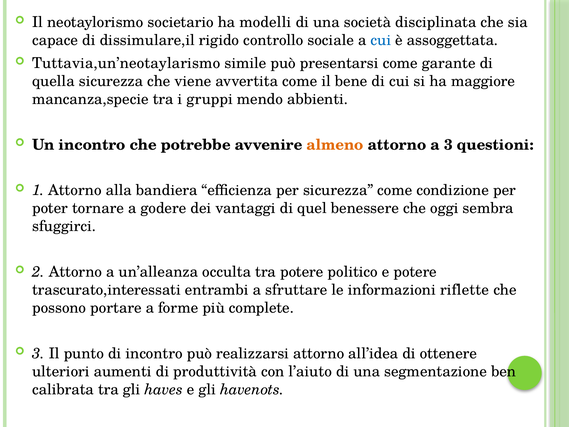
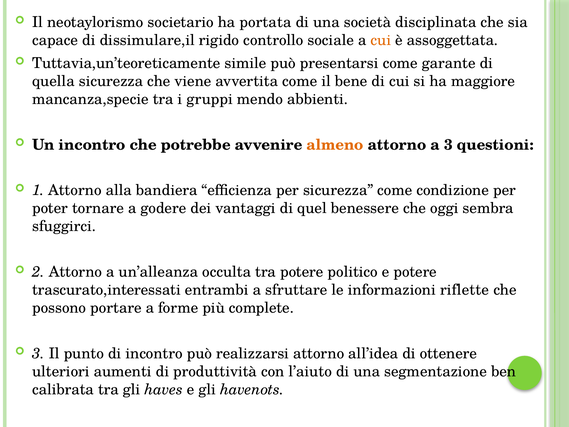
modelli: modelli -> portata (265, 22)
cui colour: blue -> orange (381, 40)
Tuttavia,un’neotaylarismo: Tuttavia,un’neotaylarismo -> Tuttavia,un’teoreticamente (126, 63)
